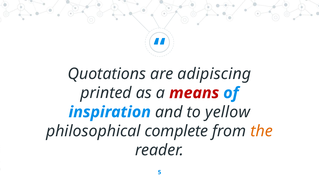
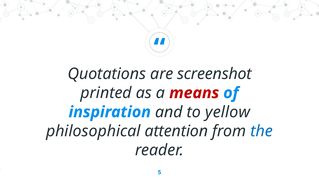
adipiscing: adipiscing -> screenshot (214, 74)
complete: complete -> attention (176, 131)
the colour: orange -> blue (262, 131)
